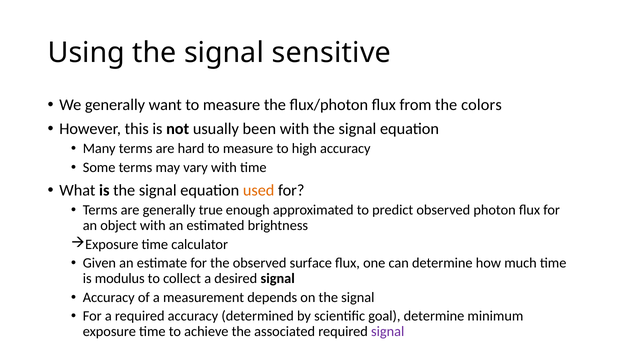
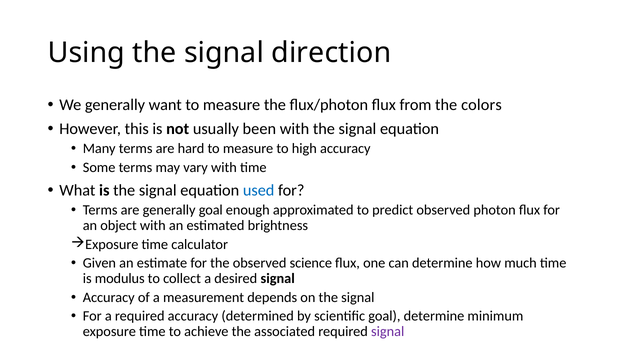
sensitive: sensitive -> direction (331, 53)
used colour: orange -> blue (259, 190)
generally true: true -> goal (211, 210)
surface: surface -> science (311, 263)
